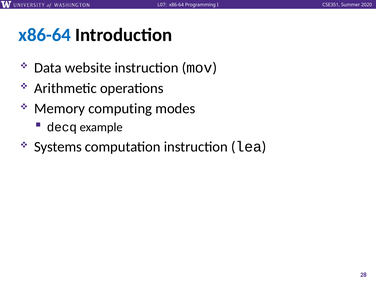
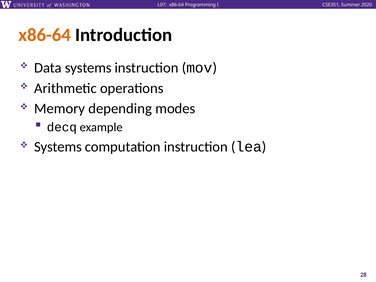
x86-64 colour: blue -> orange (45, 35)
Data website: website -> systems (88, 68)
computing: computing -> depending (120, 109)
